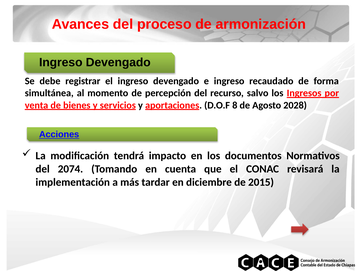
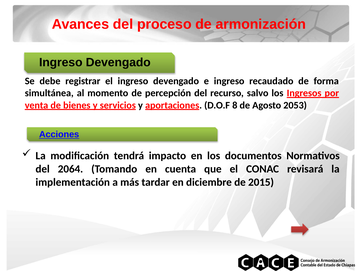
2028: 2028 -> 2053 (295, 105)
2074: 2074 -> 2064 (70, 169)
